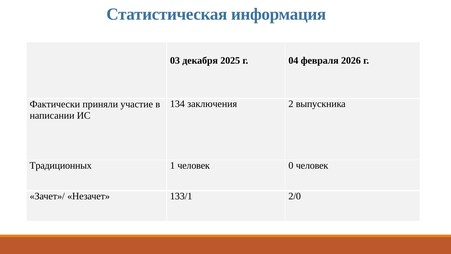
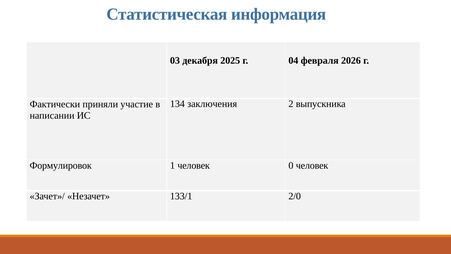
Традиционных: Традиционных -> Формулировок (61, 165)
